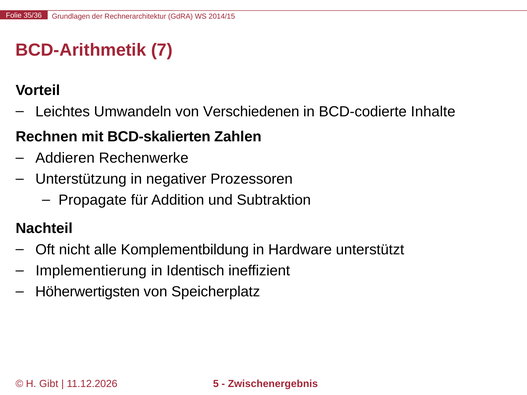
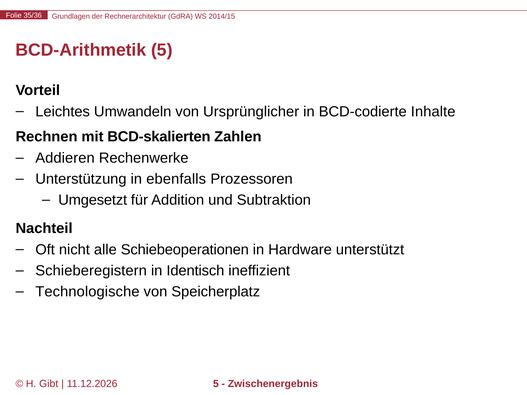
BCD-Arithmetik 7: 7 -> 5 (162, 50)
Verschiedenen: Verschiedenen -> Ursprünglicher (251, 112)
negativer: negativer -> ebenfalls (176, 179)
Propagate: Propagate -> Umgesetzt (93, 200)
Komplementbildung: Komplementbildung -> Schiebeoperationen (185, 250)
Implementierung: Implementierung -> Schieberegistern (91, 271)
Höherwertigsten: Höherwertigsten -> Technologische (87, 292)
